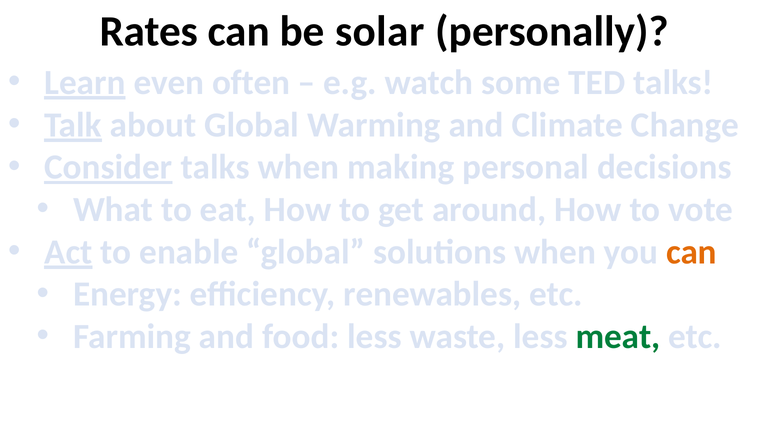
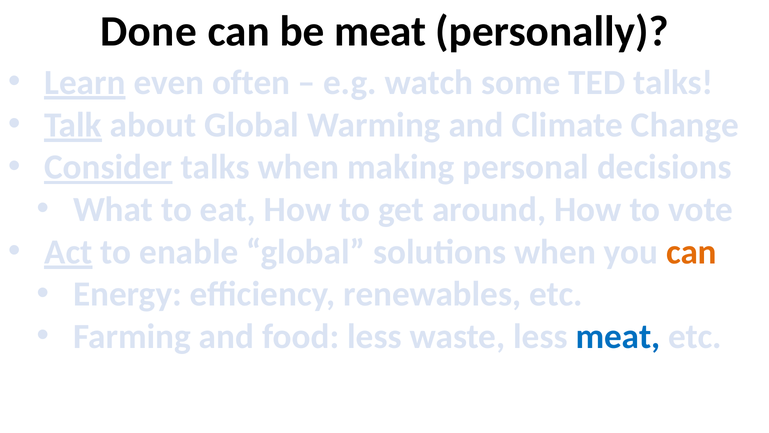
Rates: Rates -> Done (148, 32)
be solar: solar -> meat (380, 32)
meat colour: green -> blue (618, 336)
